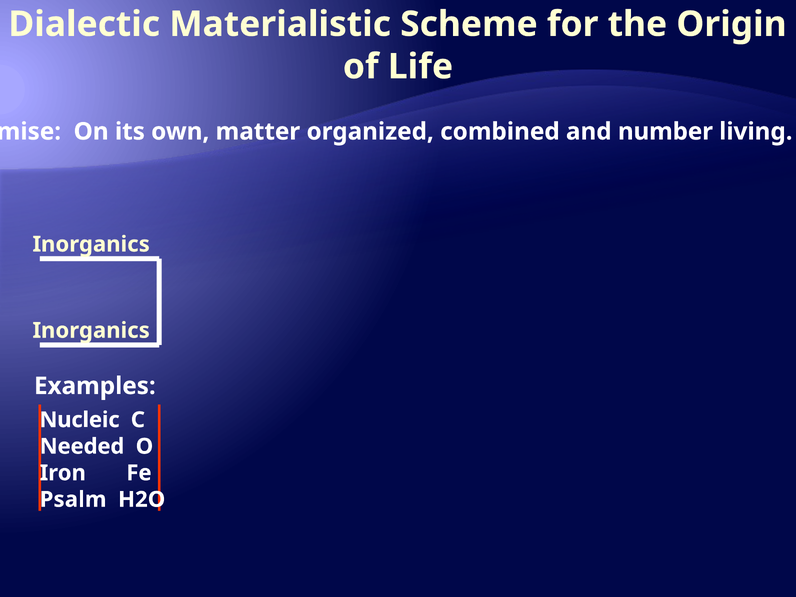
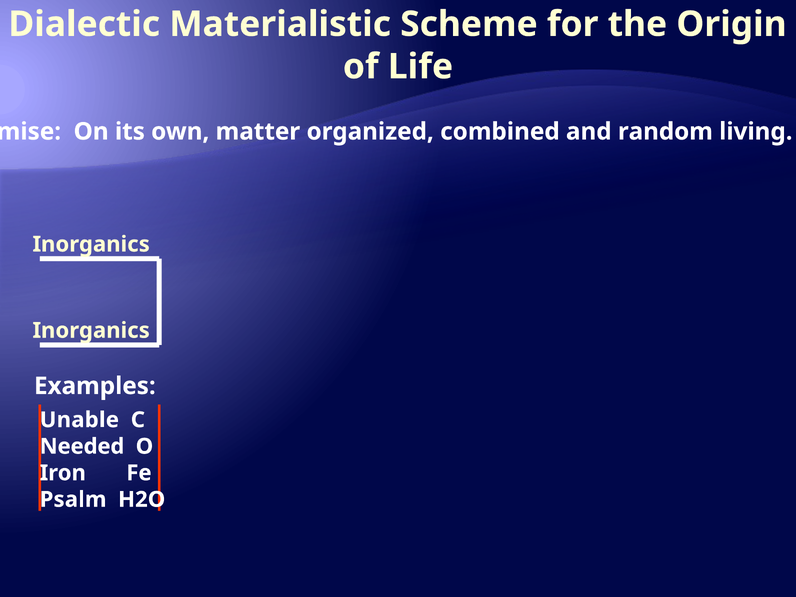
number: number -> random (665, 132)
Nucleic: Nucleic -> Unable (79, 420)
